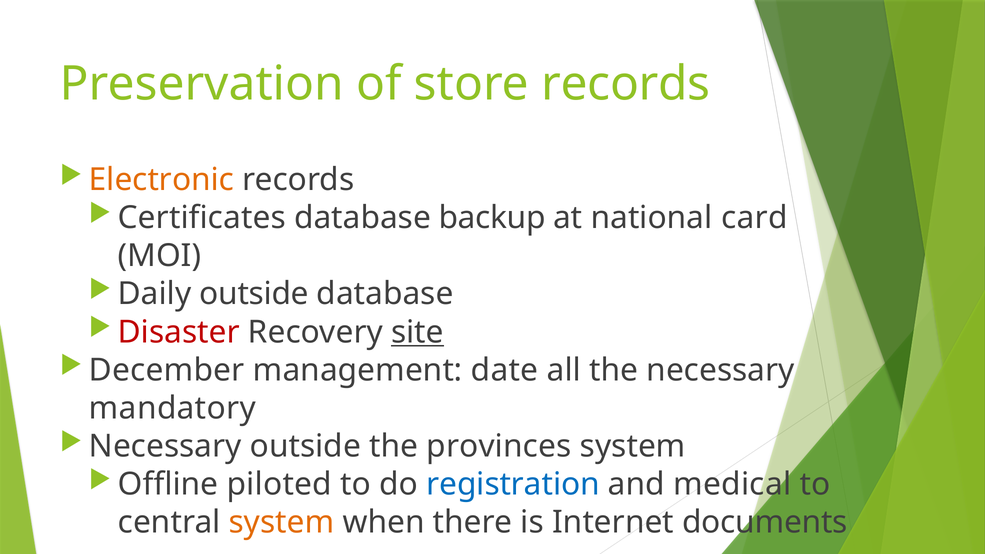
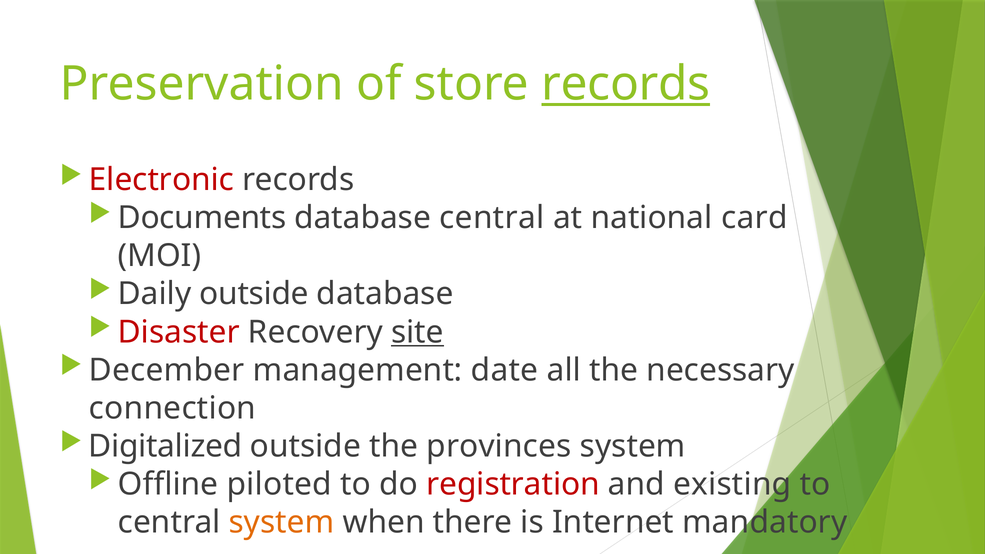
records underline: none -> present (626, 84)
Electronic colour: orange -> red (161, 180)
Certificates: Certificates -> Documents (202, 218)
database backup: backup -> central (492, 218)
mandatory: mandatory -> connection (172, 408)
Necessary: Necessary -> Digitalized (165, 446)
registration colour: blue -> red (513, 484)
medical: medical -> existing (732, 484)
documents: documents -> mandatory (765, 523)
